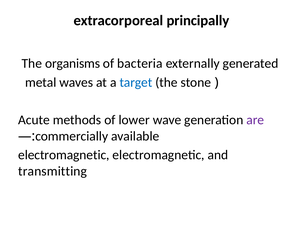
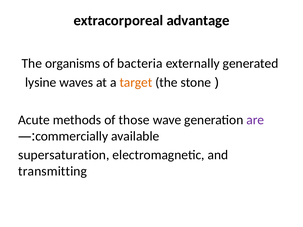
principally: principally -> advantage (198, 20)
metal: metal -> lysine (41, 82)
target colour: blue -> orange (136, 82)
lower: lower -> those (134, 120)
electromagnetic: electromagnetic -> supersaturation (64, 155)
